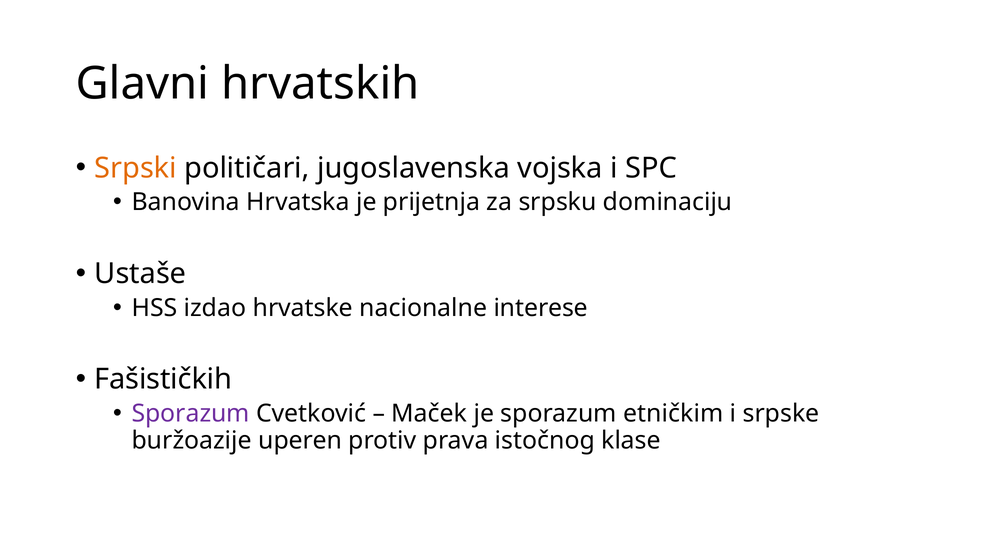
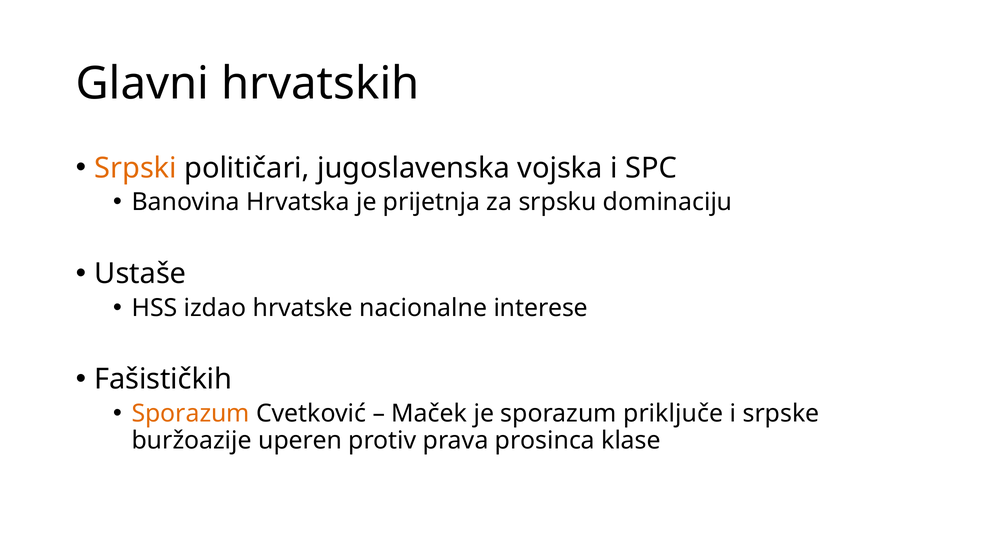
Sporazum colour: purple -> orange (191, 414)
etničkim: etničkim -> priključe (673, 414)
istočnog: istočnog -> prosinca (545, 440)
